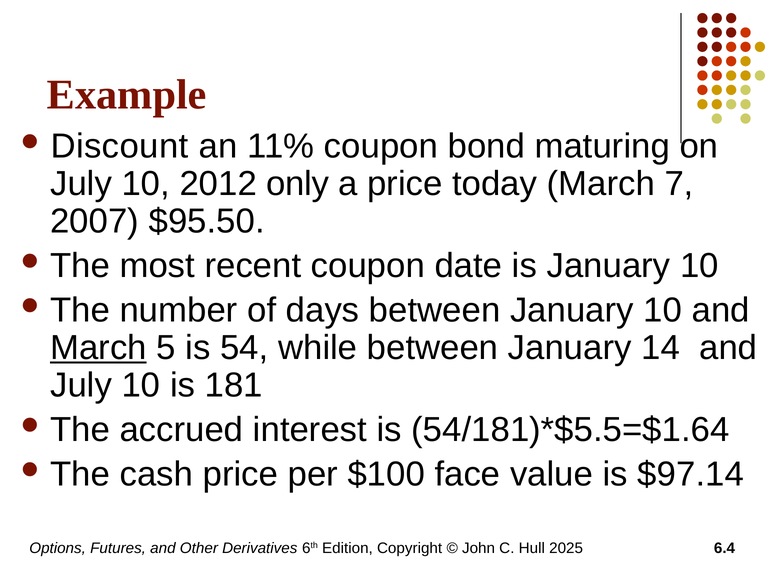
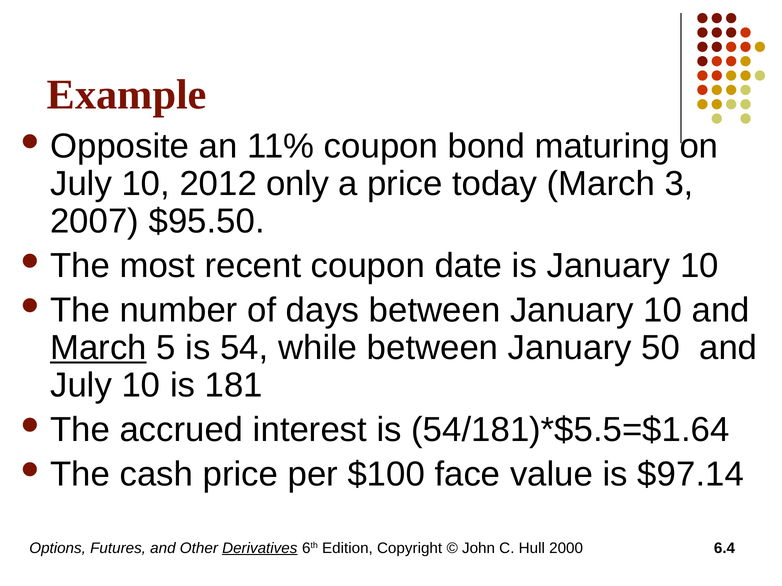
Discount: Discount -> Opposite (120, 146)
7: 7 -> 3 (679, 184)
14: 14 -> 50 (661, 348)
Derivatives underline: none -> present (260, 548)
2025: 2025 -> 2000 (566, 548)
